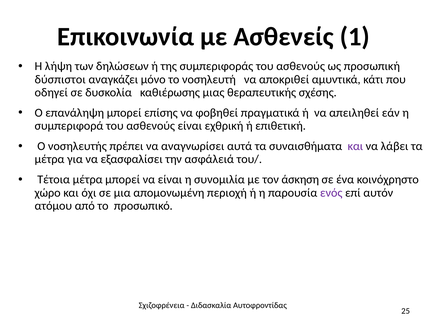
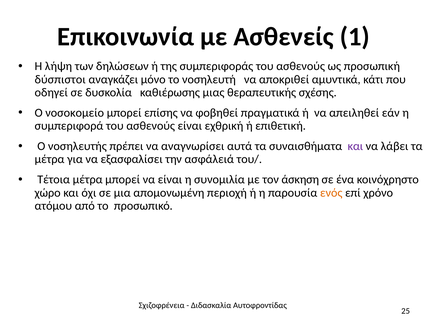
επανάληψη: επανάληψη -> νοσοκομείο (75, 113)
ενός colour: purple -> orange (331, 193)
αυτόν: αυτόν -> χρόνο (378, 193)
